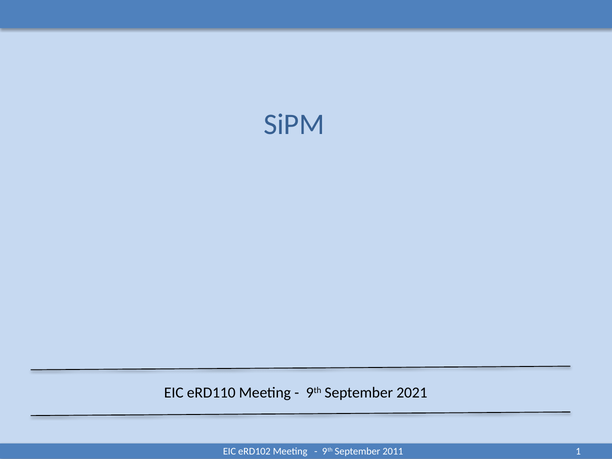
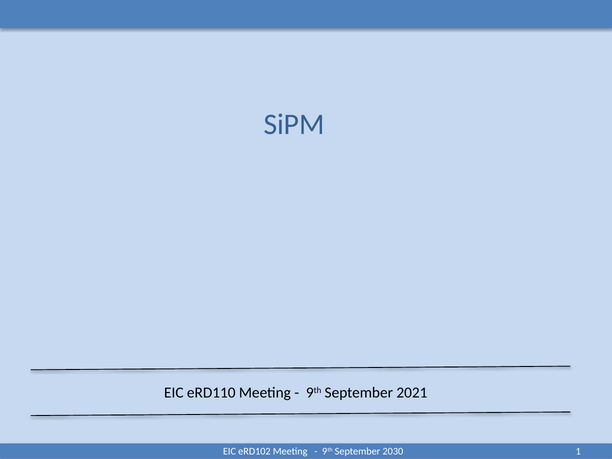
2011: 2011 -> 2030 (393, 451)
